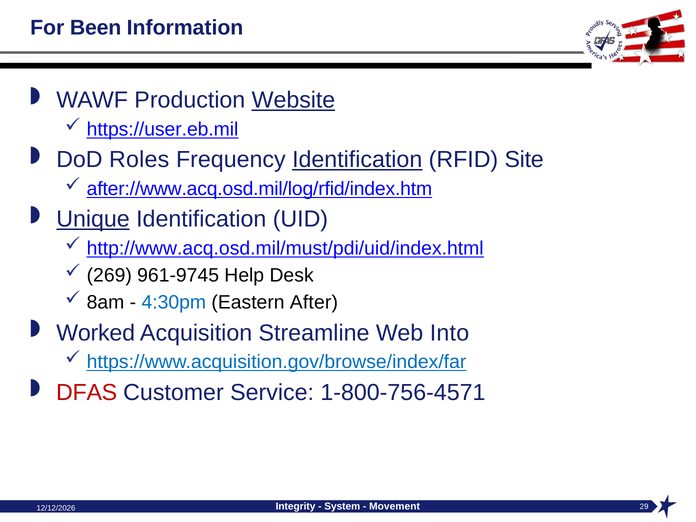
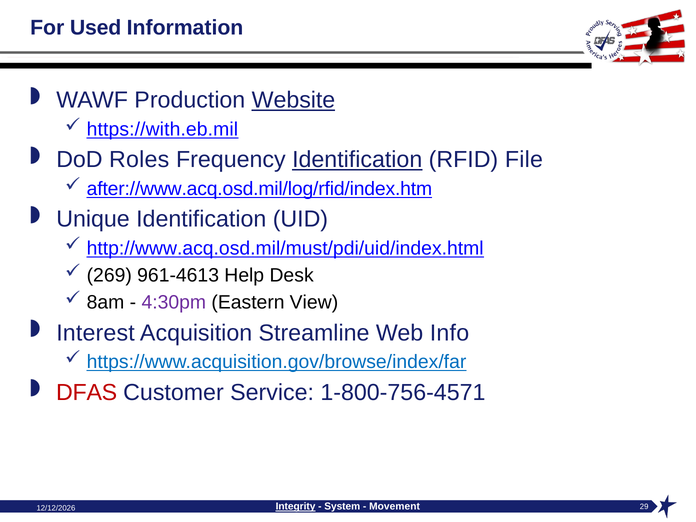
Been: Been -> Used (96, 28)
https://user.eb.mil: https://user.eb.mil -> https://with.eb.mil (162, 129)
Site: Site -> File (524, 160)
Unique underline: present -> none (93, 219)
961-9745: 961-9745 -> 961-4613 (178, 275)
4:30pm colour: blue -> purple (174, 303)
After: After -> View (314, 303)
Worked: Worked -> Interest (95, 333)
Into: Into -> Info (449, 333)
Integrity underline: none -> present (296, 507)
